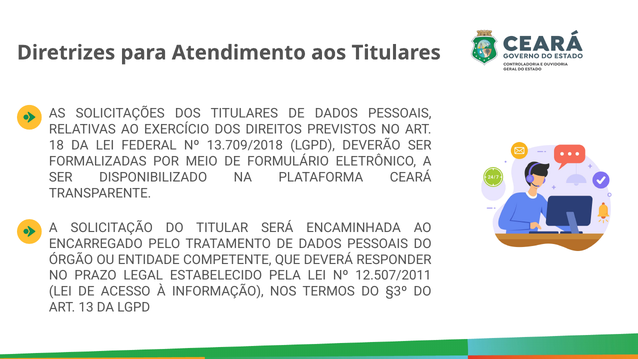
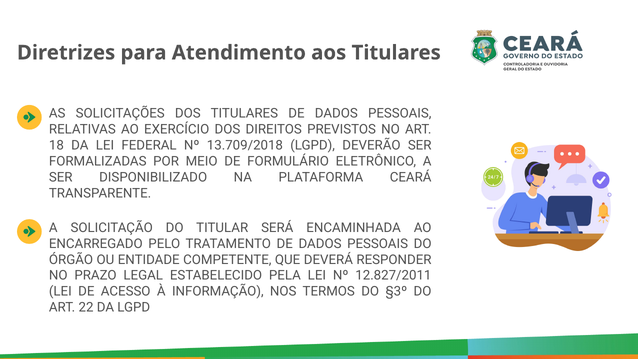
12.507/2011: 12.507/2011 -> 12.827/2011 (393, 276)
13: 13 -> 22 (86, 307)
